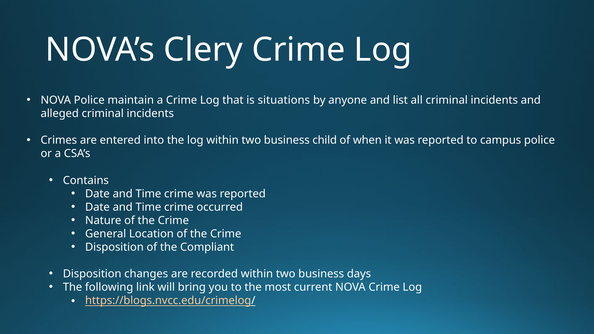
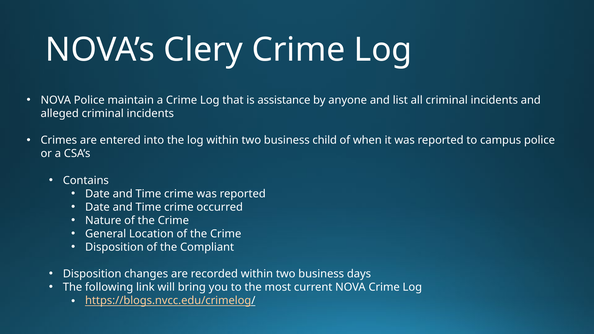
situations: situations -> assistance (284, 100)
